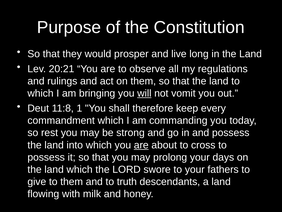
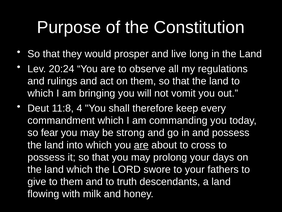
20:21: 20:21 -> 20:24 (62, 69)
will underline: present -> none (144, 93)
1: 1 -> 4 (79, 108)
rest: rest -> fear (50, 132)
